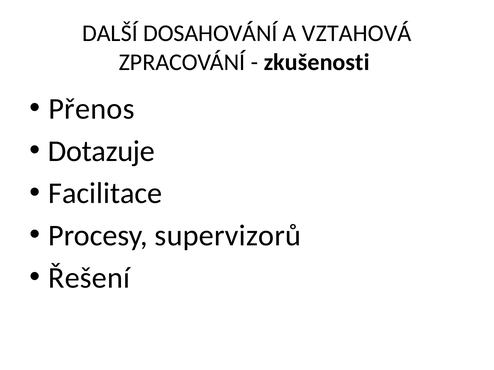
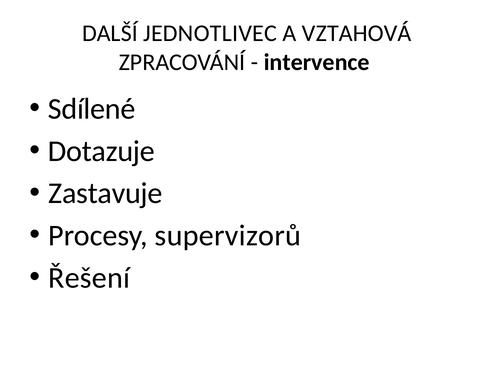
DOSAHOVÁNÍ: DOSAHOVÁNÍ -> JEDNOTLIVEC (210, 33)
zkušenosti: zkušenosti -> intervence (317, 62)
Přenos: Přenos -> Sdílené (92, 109)
Facilitace: Facilitace -> Zastavuje (105, 194)
